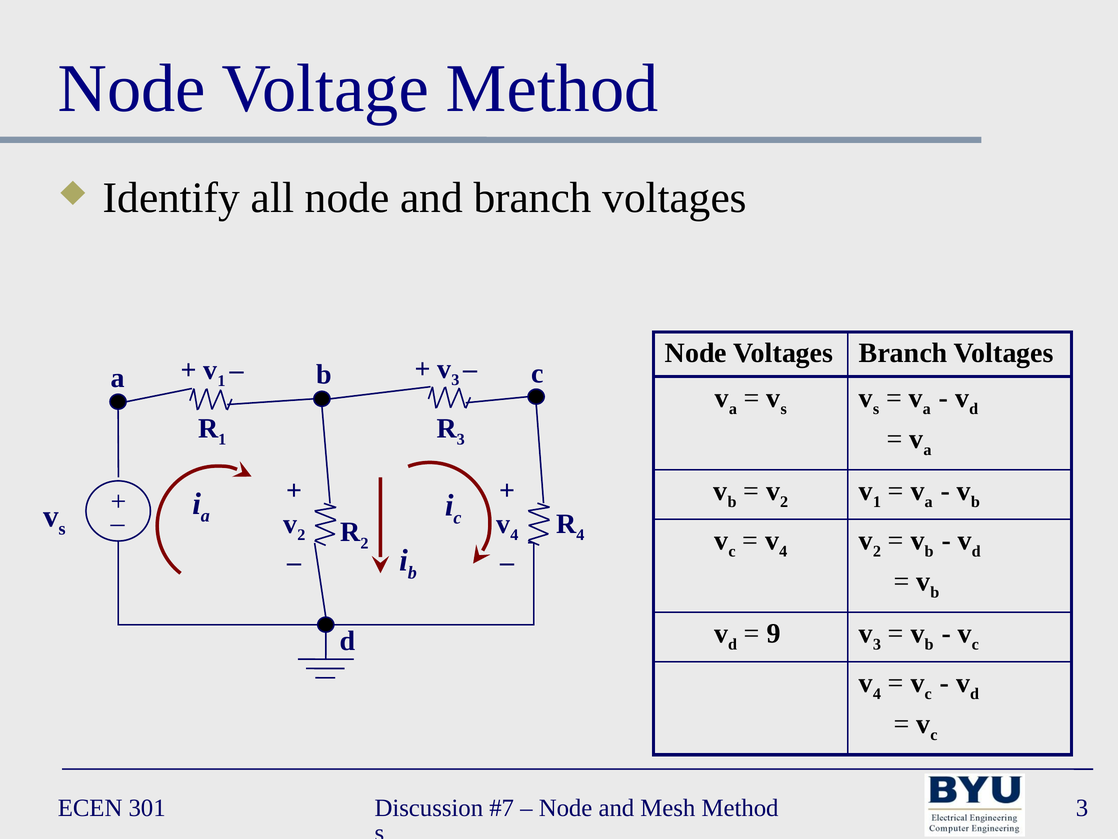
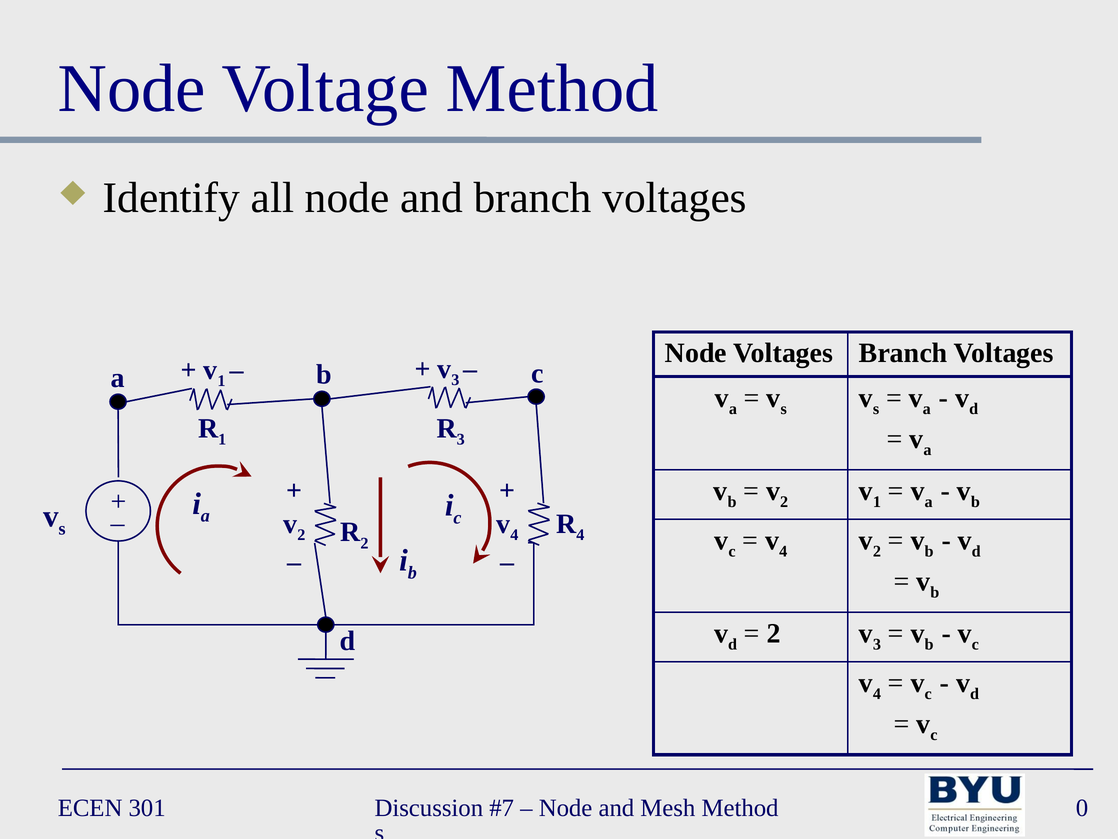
9: 9 -> 2 (774, 633)
301 3: 3 -> 0 (1082, 808)
